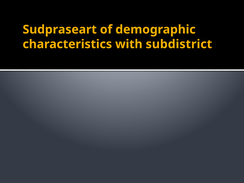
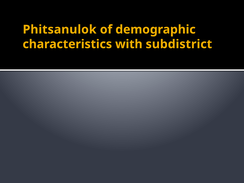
Sudpraseart: Sudpraseart -> Phitsanulok (60, 30)
